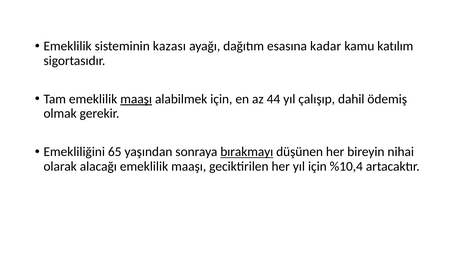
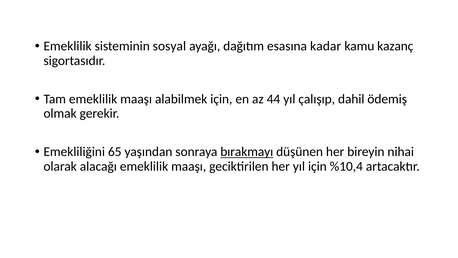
kazası: kazası -> sosyal (169, 46)
katılım: katılım -> kazanç (395, 46)
maaşı underline: present -> none (136, 99)
